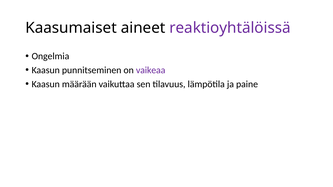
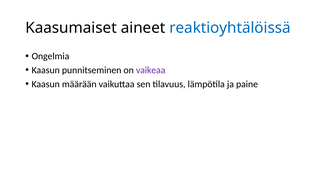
reaktioyhtälöissä colour: purple -> blue (230, 28)
